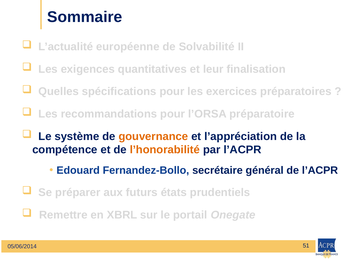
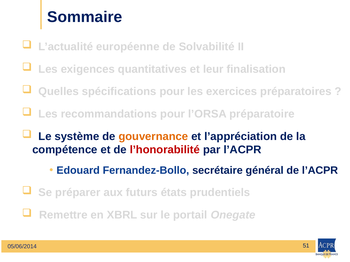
l’honorabilité colour: orange -> red (165, 150)
